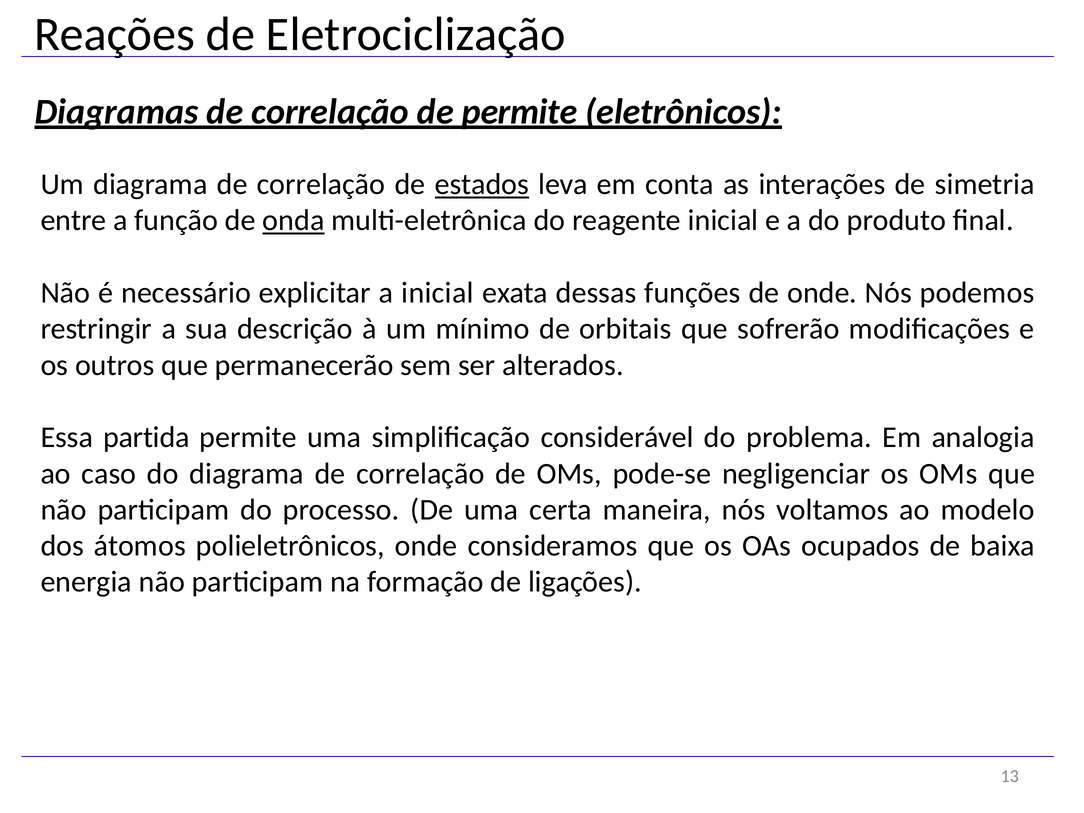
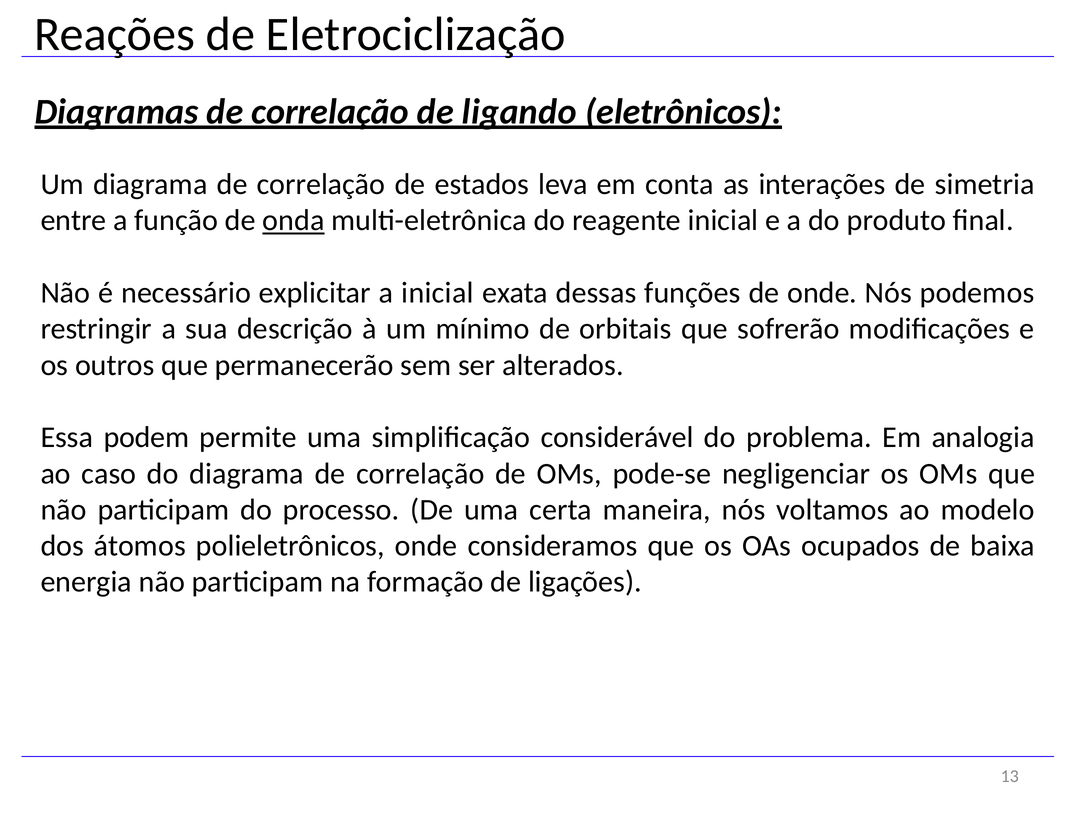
de permite: permite -> ligando (519, 112)
estados underline: present -> none (482, 184)
partida: partida -> podem (146, 437)
